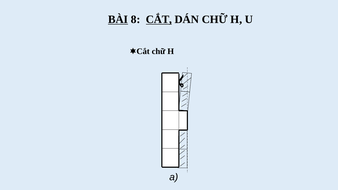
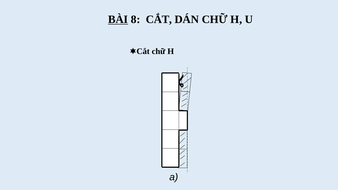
CẮT underline: present -> none (159, 19)
